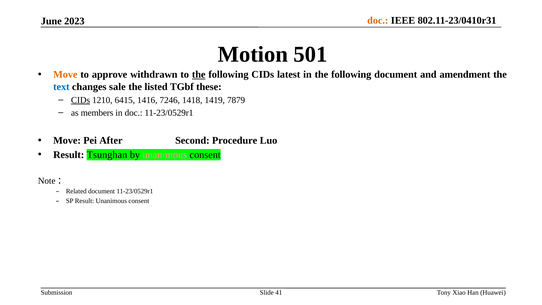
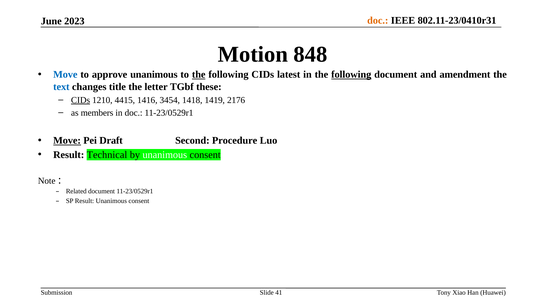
501: 501 -> 848 (311, 54)
Move colour: orange -> blue (65, 75)
approve withdrawn: withdrawn -> unanimous (154, 75)
following underline: none -> present (351, 75)
sale: sale -> title (117, 87)
listed: listed -> letter (156, 87)
6415: 6415 -> 4415 (125, 100)
7246: 7246 -> 3454 (170, 100)
7879: 7879 -> 2176 (236, 100)
Move underline: none -> present (67, 141)
After: After -> Draft (111, 141)
Tsunghan: Tsunghan -> Technical (107, 155)
unanimous colour: pink -> white (165, 155)
